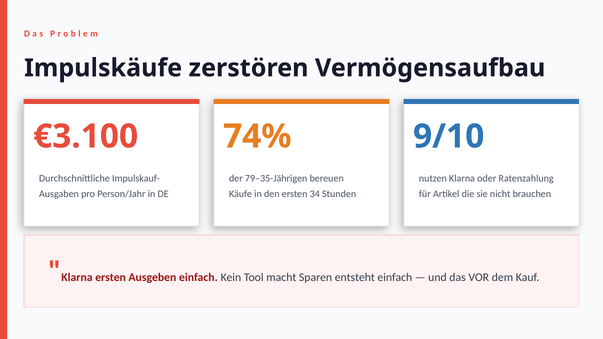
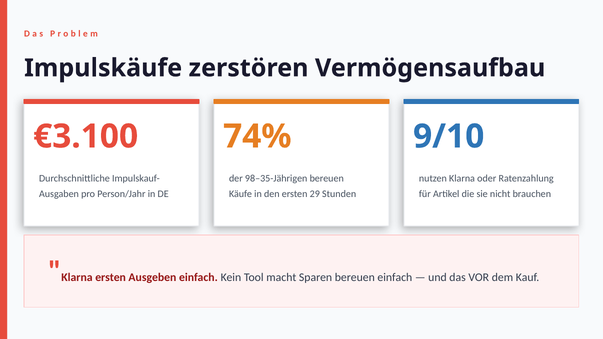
79–35-Jährigen: 79–35-Jährigen -> 98–35-Jährigen (276, 179)
34: 34 -> 29 (315, 194)
Sparen entsteht: entsteht -> bereuen (355, 278)
